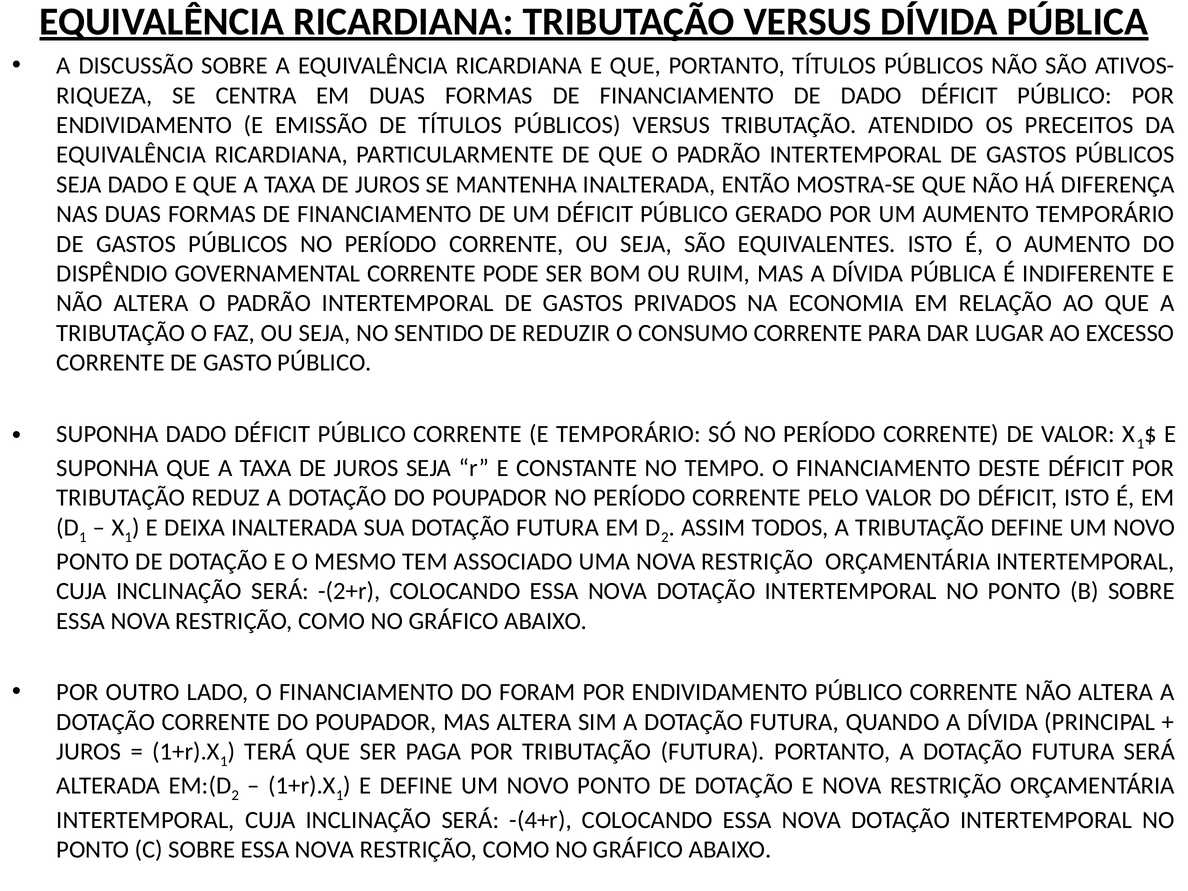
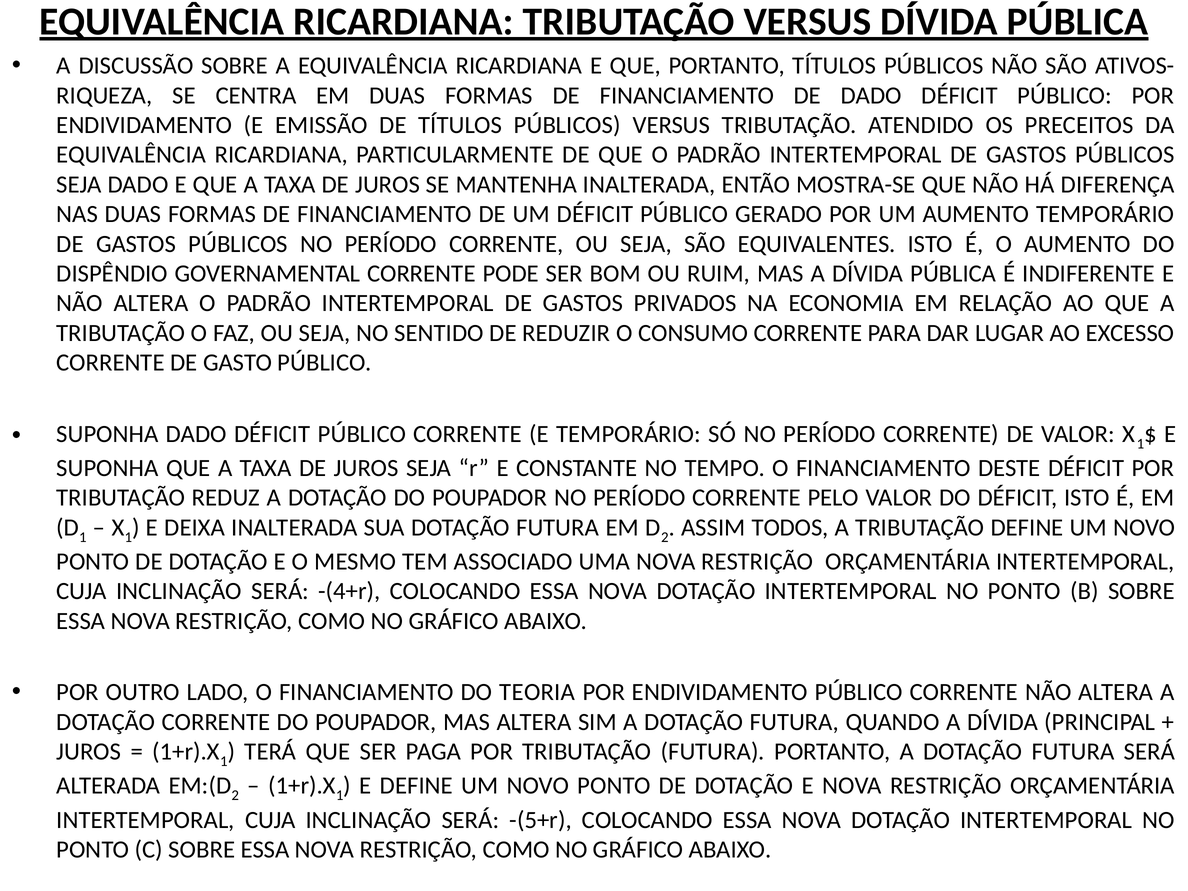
-(2+r: -(2+r -> -(4+r (349, 591)
FORAM: FORAM -> TEORIA (537, 692)
-(4+r: -(4+r -> -(5+r (541, 820)
